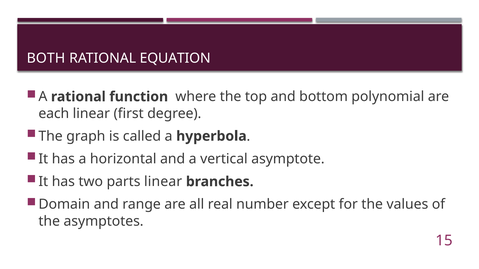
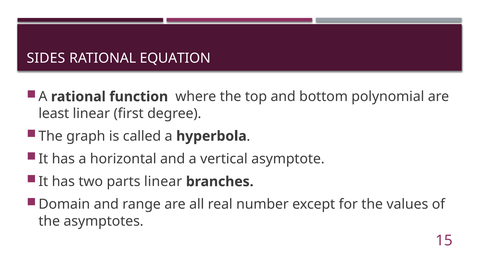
BOTH: BOTH -> SIDES (46, 58)
each: each -> least (54, 114)
